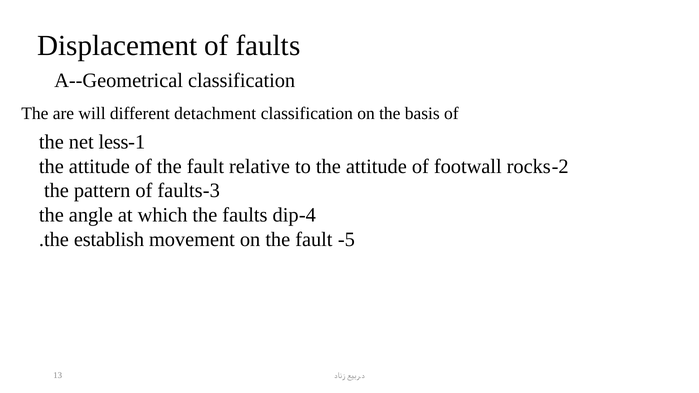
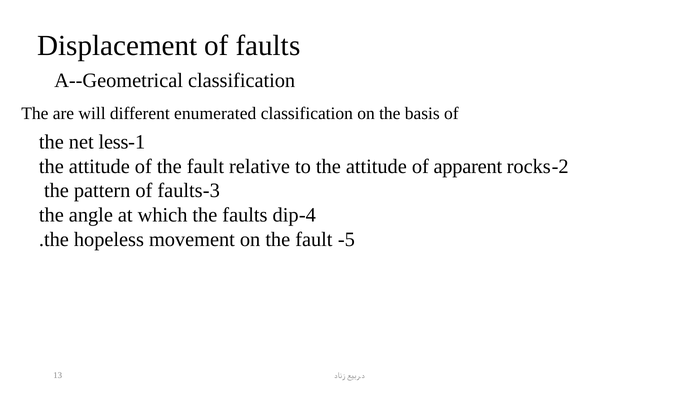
detachment: detachment -> enumerated (215, 113)
footwall: footwall -> apparent (468, 166)
establish: establish -> hopeless (109, 240)
